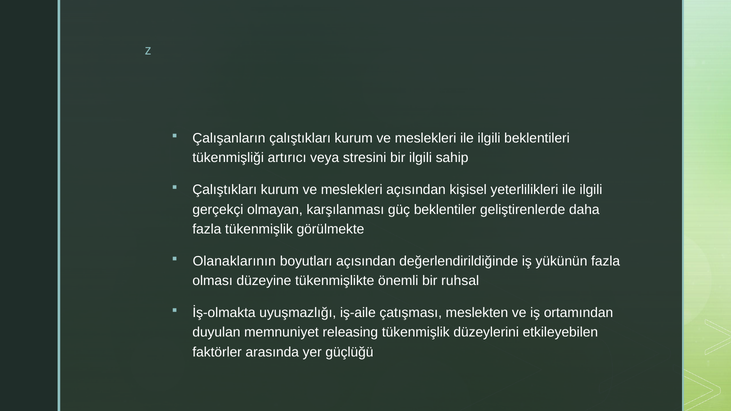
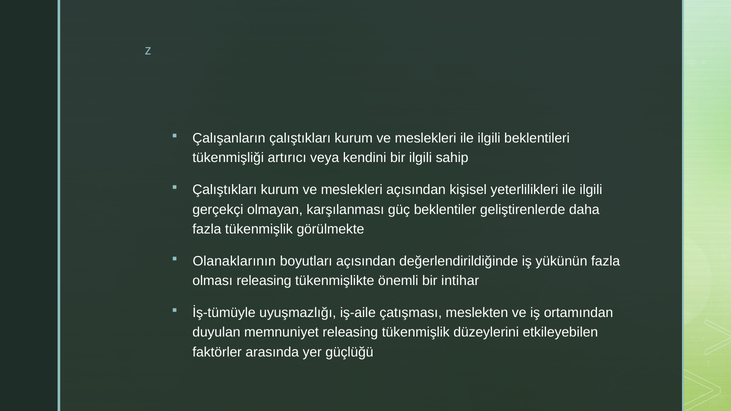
stresini: stresini -> kendini (365, 158)
olması düzeyine: düzeyine -> releasing (264, 281)
ruhsal: ruhsal -> intihar (460, 281)
İş-olmakta: İş-olmakta -> İş-tümüyle (224, 313)
